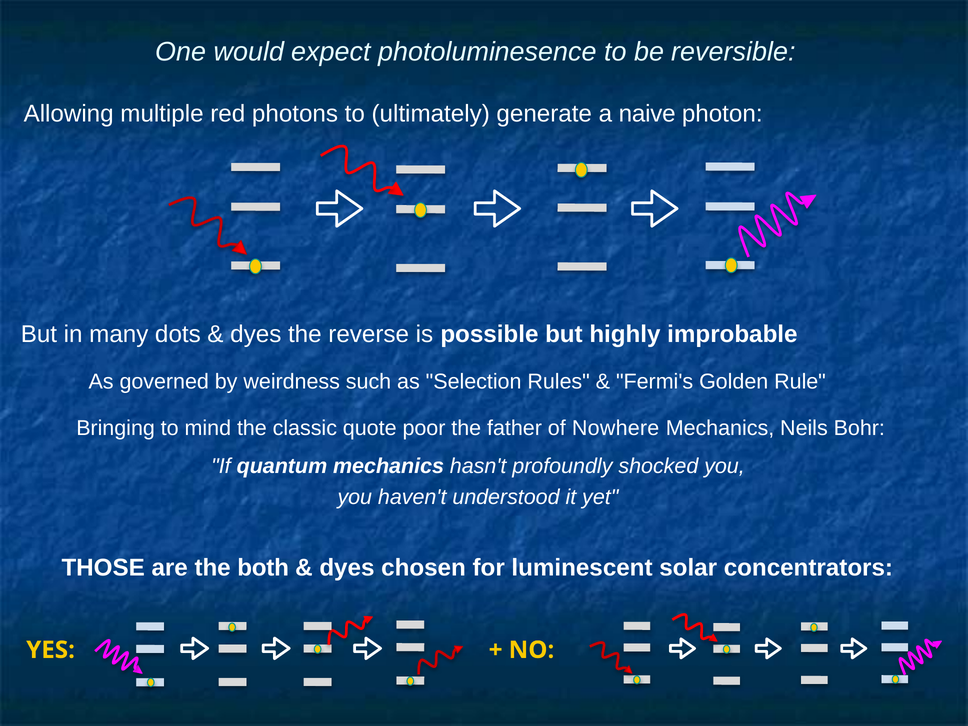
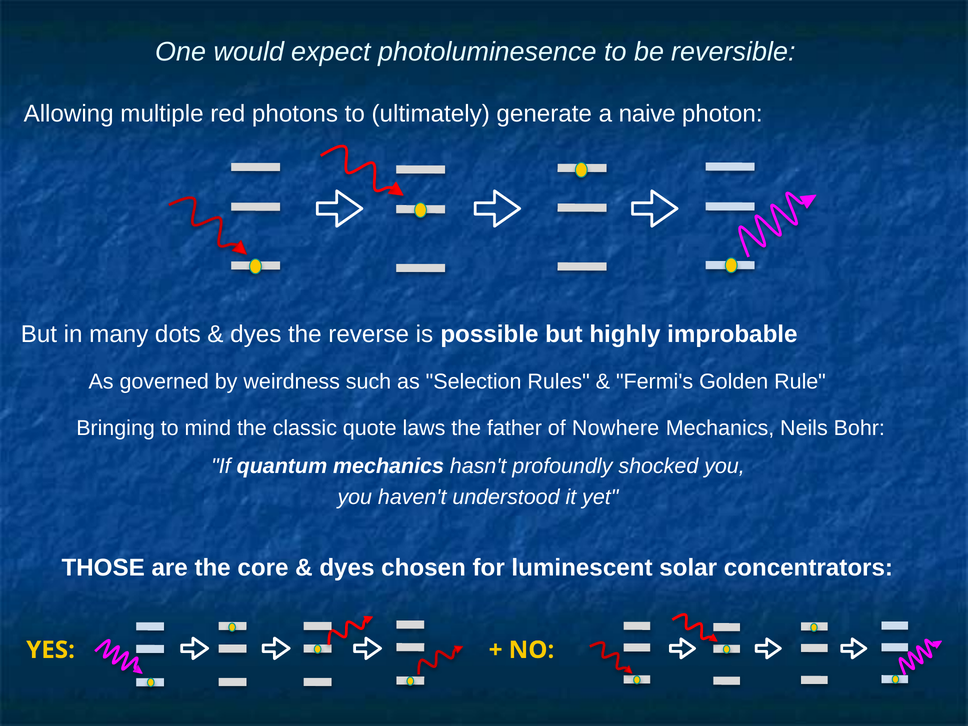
poor: poor -> laws (424, 428)
both: both -> core (263, 568)
